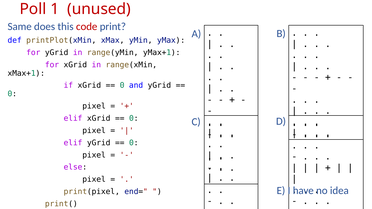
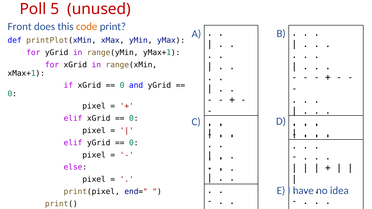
1: 1 -> 5 (55, 9)
Same: Same -> Front (20, 27)
code colour: red -> orange (87, 27)
